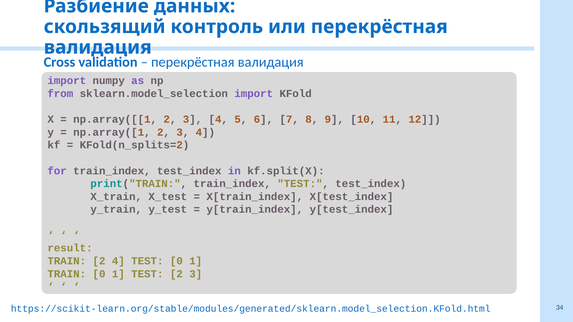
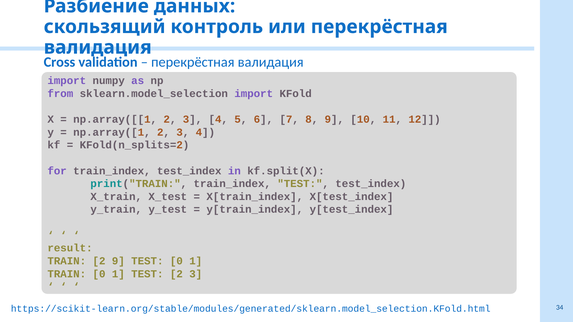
2 4: 4 -> 9 (118, 261)
